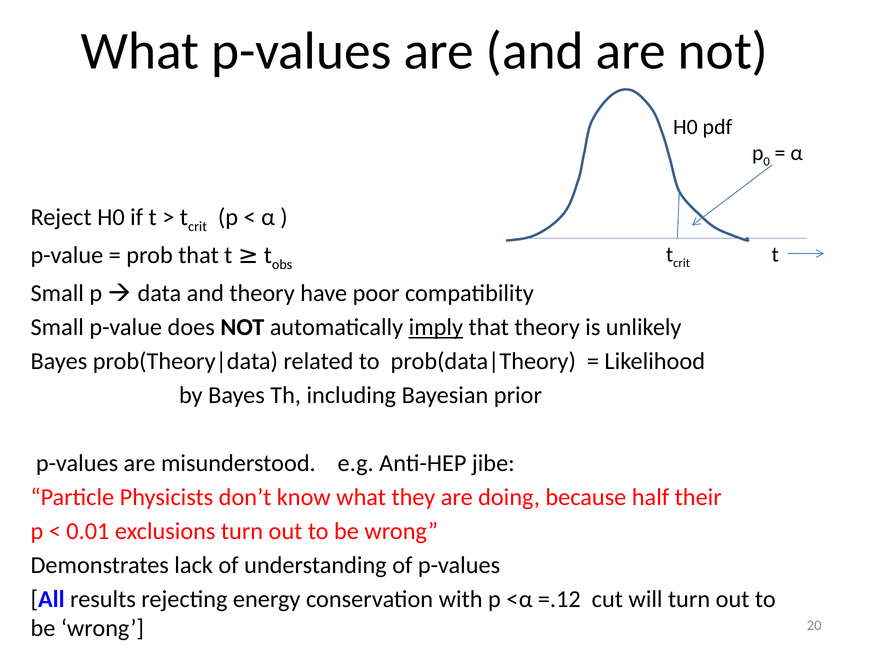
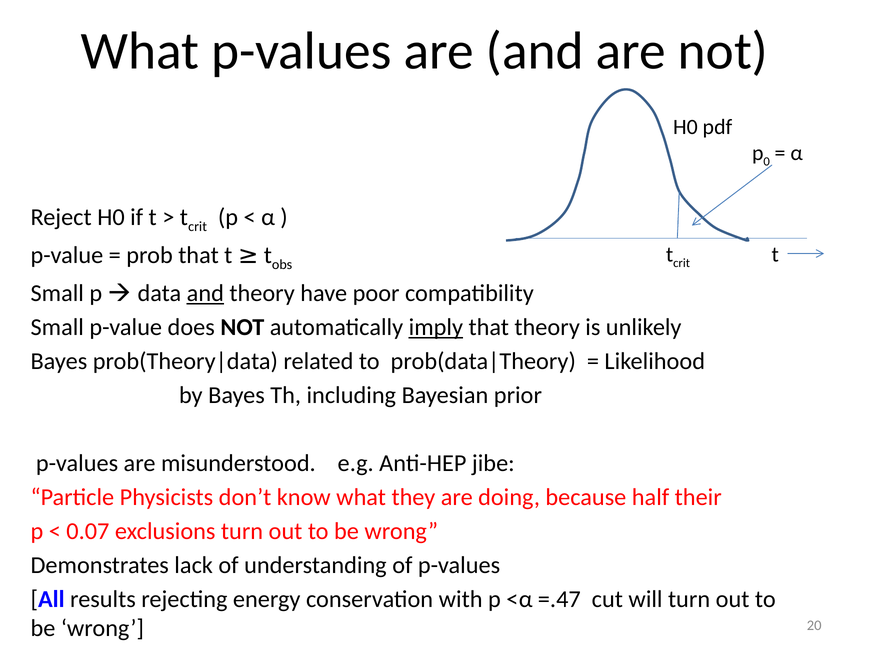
and underline: none -> present (205, 293)
0.01: 0.01 -> 0.07 (88, 532)
=.12: =.12 -> =.47 (559, 600)
